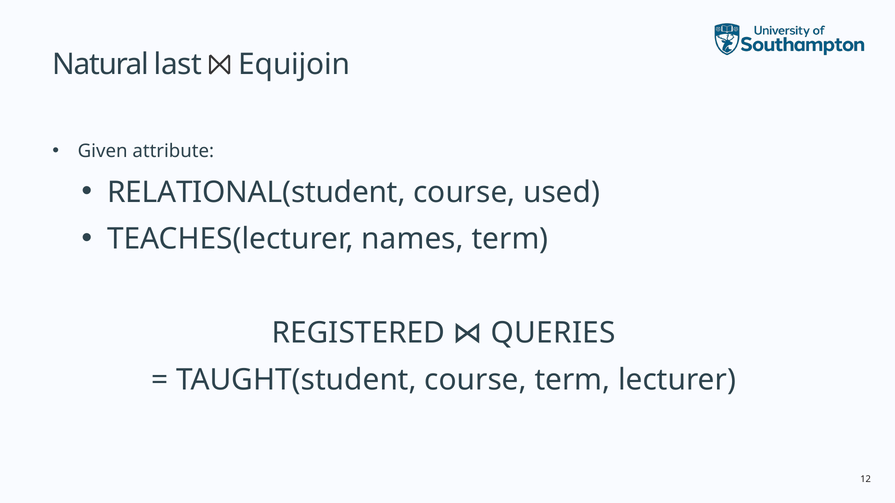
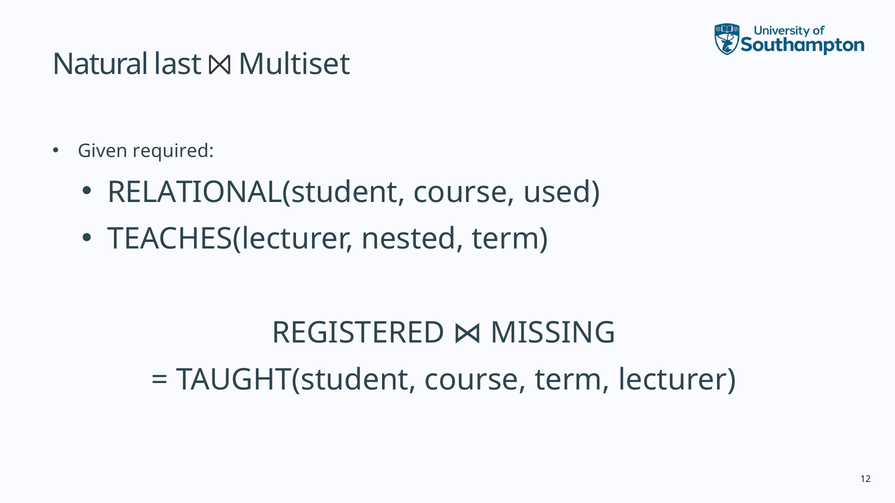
Equijoin: Equijoin -> Multiset (294, 65)
attribute: attribute -> required (173, 151)
names: names -> nested (413, 239)
QUERIES: QUERIES -> MISSING (553, 333)
